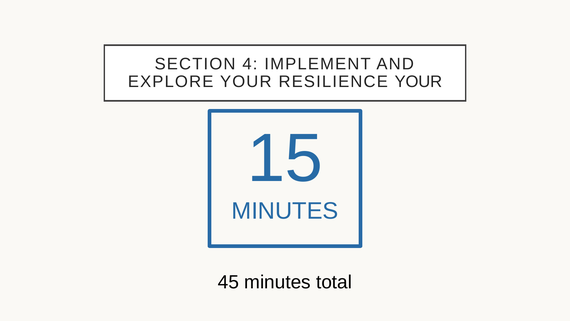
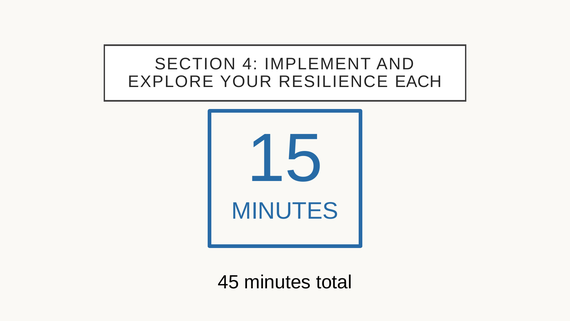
RESILIENCE YOUR: YOUR -> EACH (418, 82)
